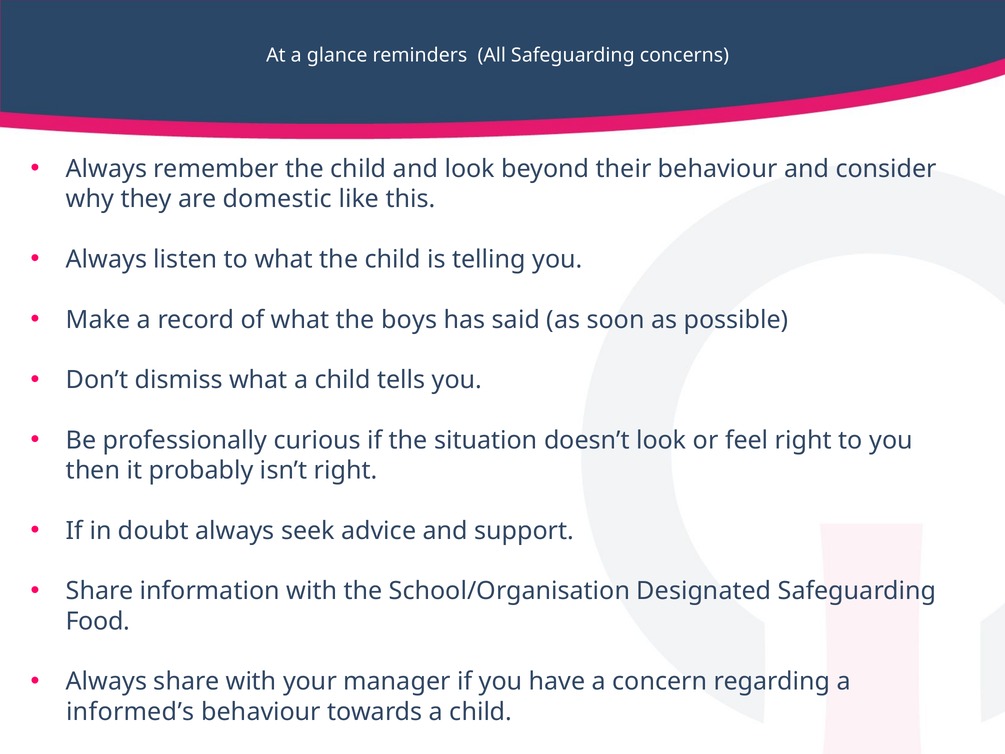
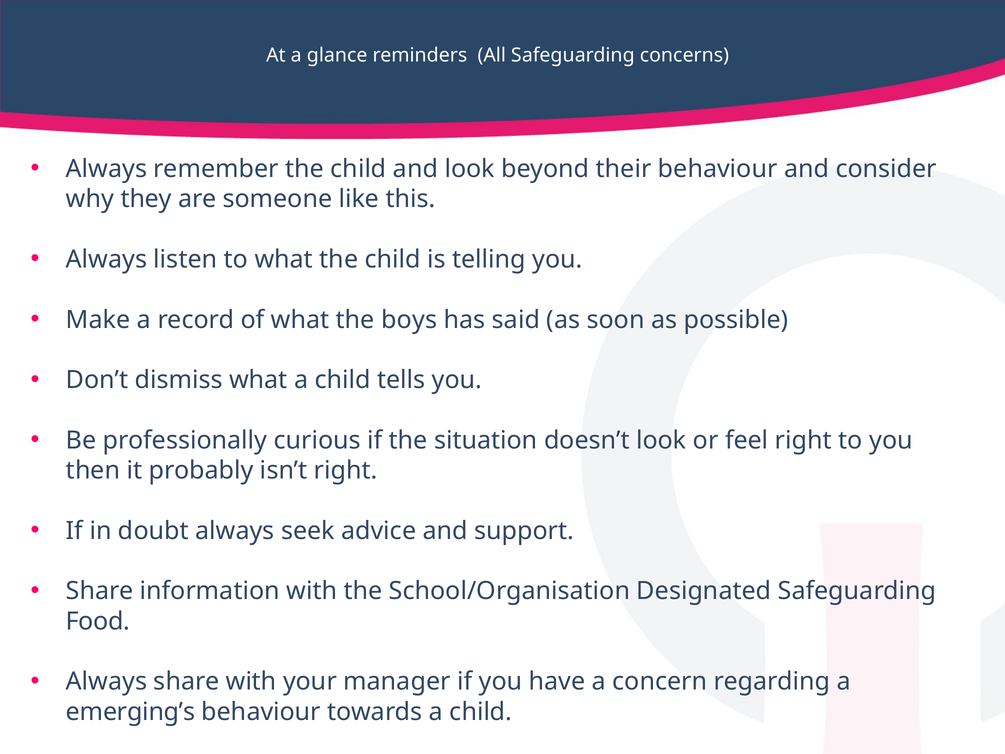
domestic: domestic -> someone (277, 199)
informed’s: informed’s -> emerging’s (131, 712)
